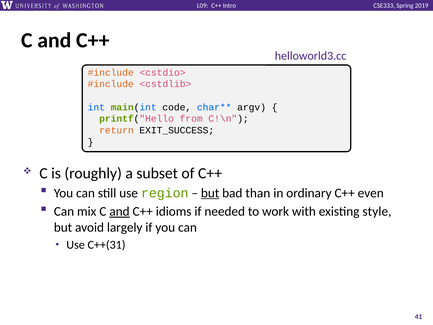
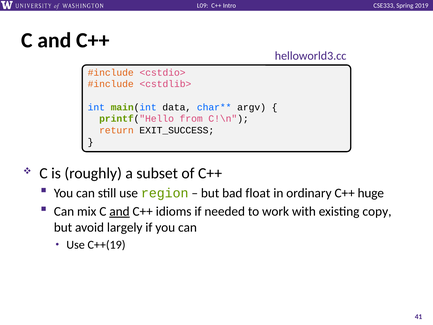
code: code -> data (177, 107)
but underline: present -> none (210, 193)
than: than -> float (258, 193)
even: even -> huge (371, 193)
style: style -> copy (377, 211)
C++(31: C++(31 -> C++(19 (107, 245)
